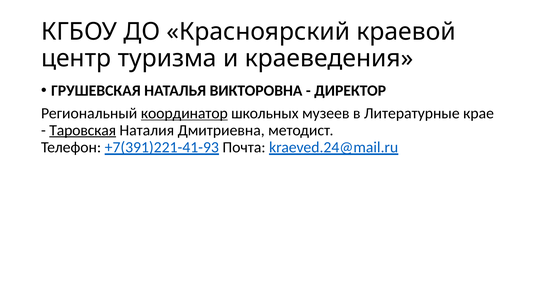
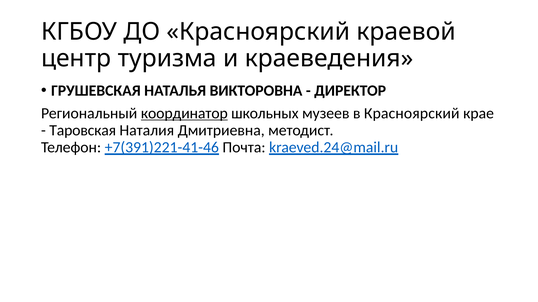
в Литературные: Литературные -> Красноярский (412, 114)
Таровская underline: present -> none (83, 130)
+7(391)221-41-93: +7(391)221-41-93 -> +7(391)221-41-46 (162, 148)
